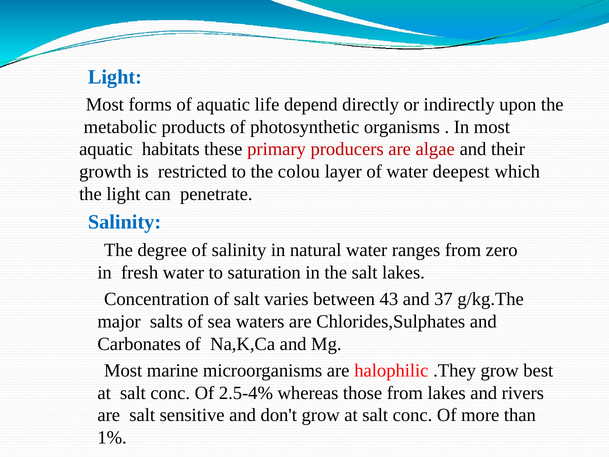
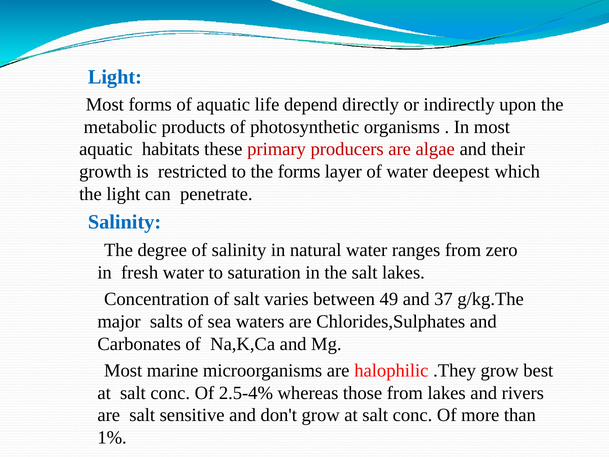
the colou: colou -> forms (299, 172)
43: 43 -> 49 (389, 299)
